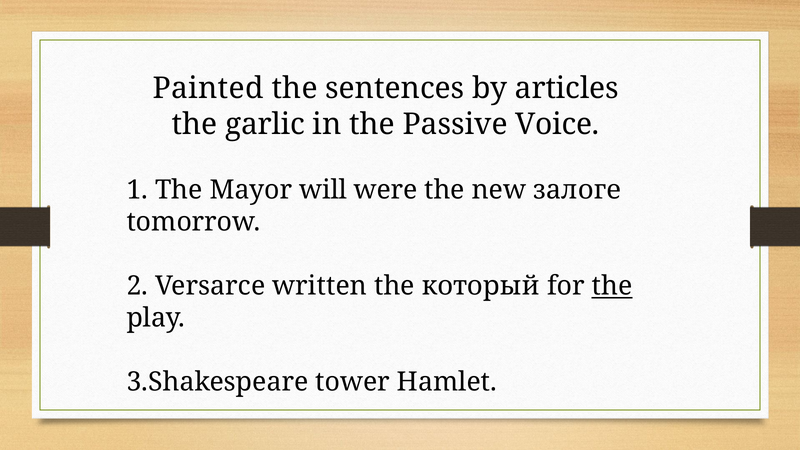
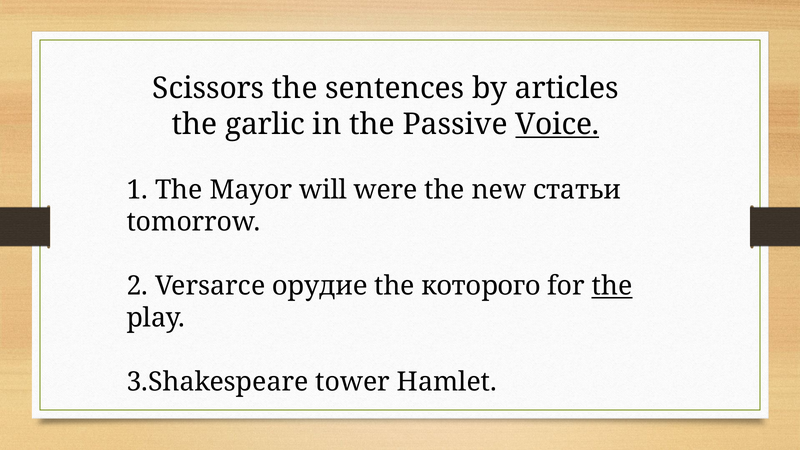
Painted: Painted -> Scissors (208, 88)
Voice underline: none -> present (557, 124)
залоге: залоге -> статьи (577, 190)
written: written -> орудие (320, 286)
который: который -> которого (481, 286)
